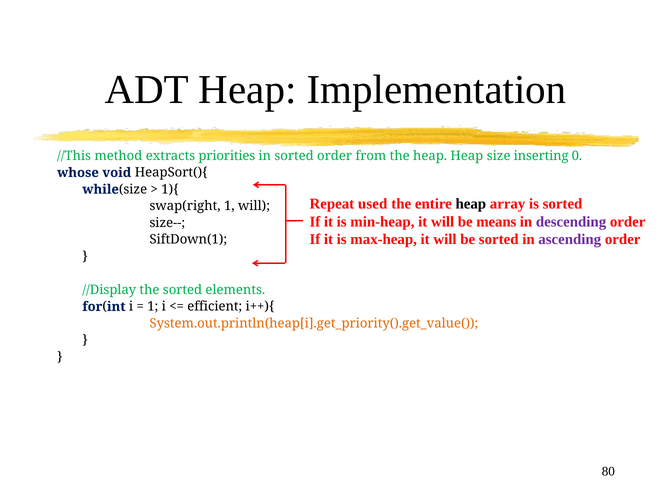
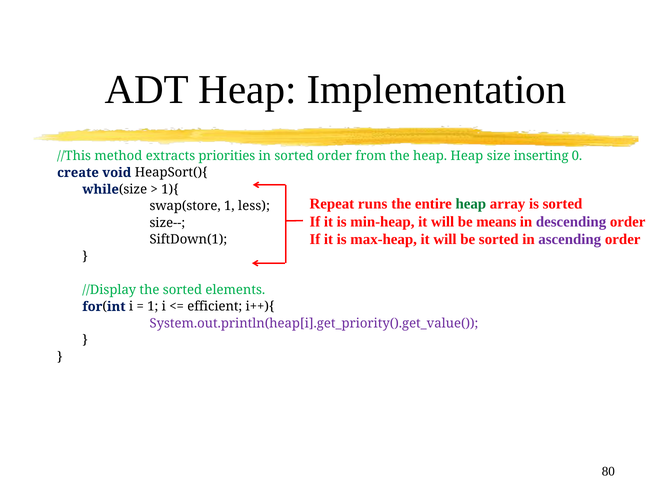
whose: whose -> create (78, 173)
used: used -> runs (373, 204)
heap colour: black -> green (471, 204)
swap(right: swap(right -> swap(store (185, 206)
1 will: will -> less (254, 206)
System.out.println(heap[i].get_priority().get_value( colour: orange -> purple (314, 323)
